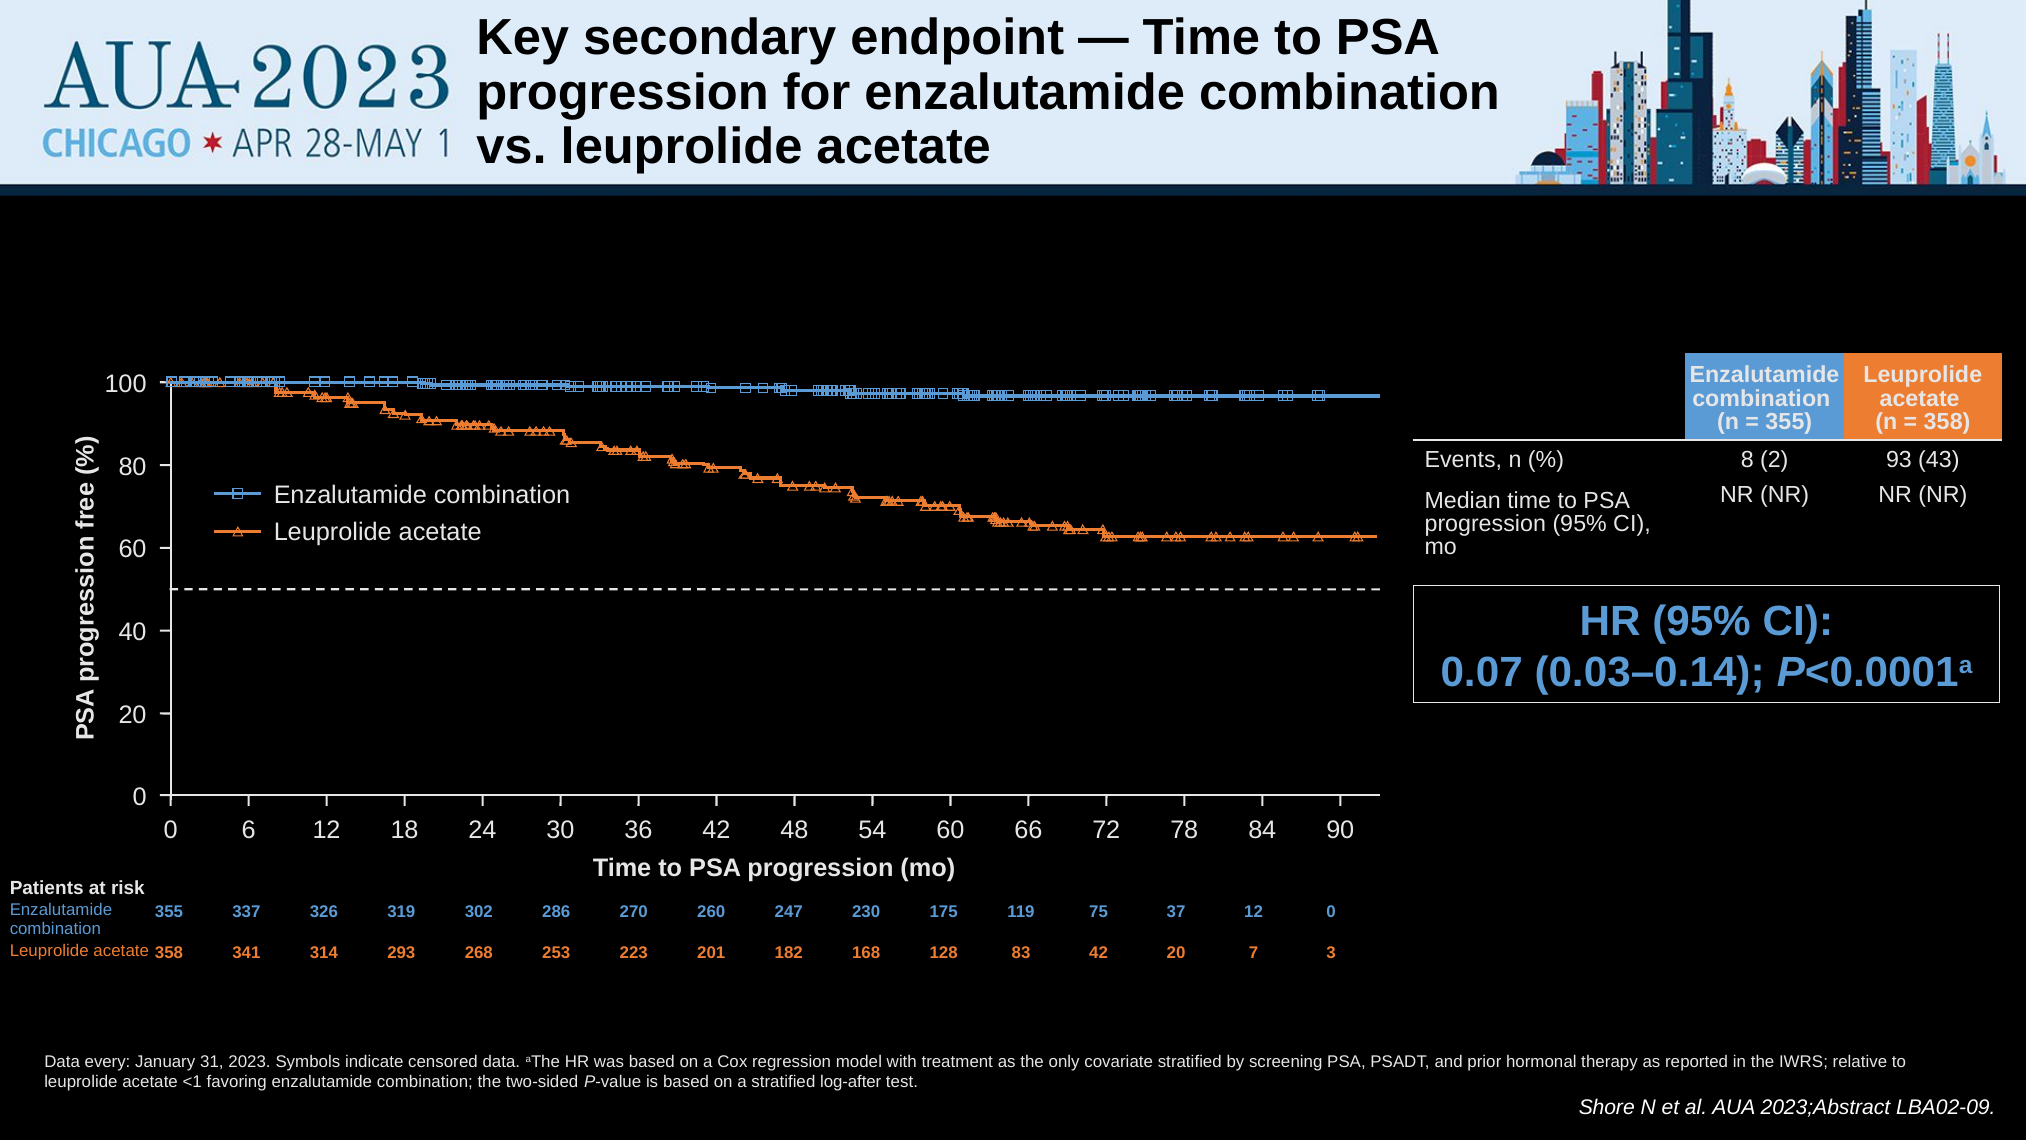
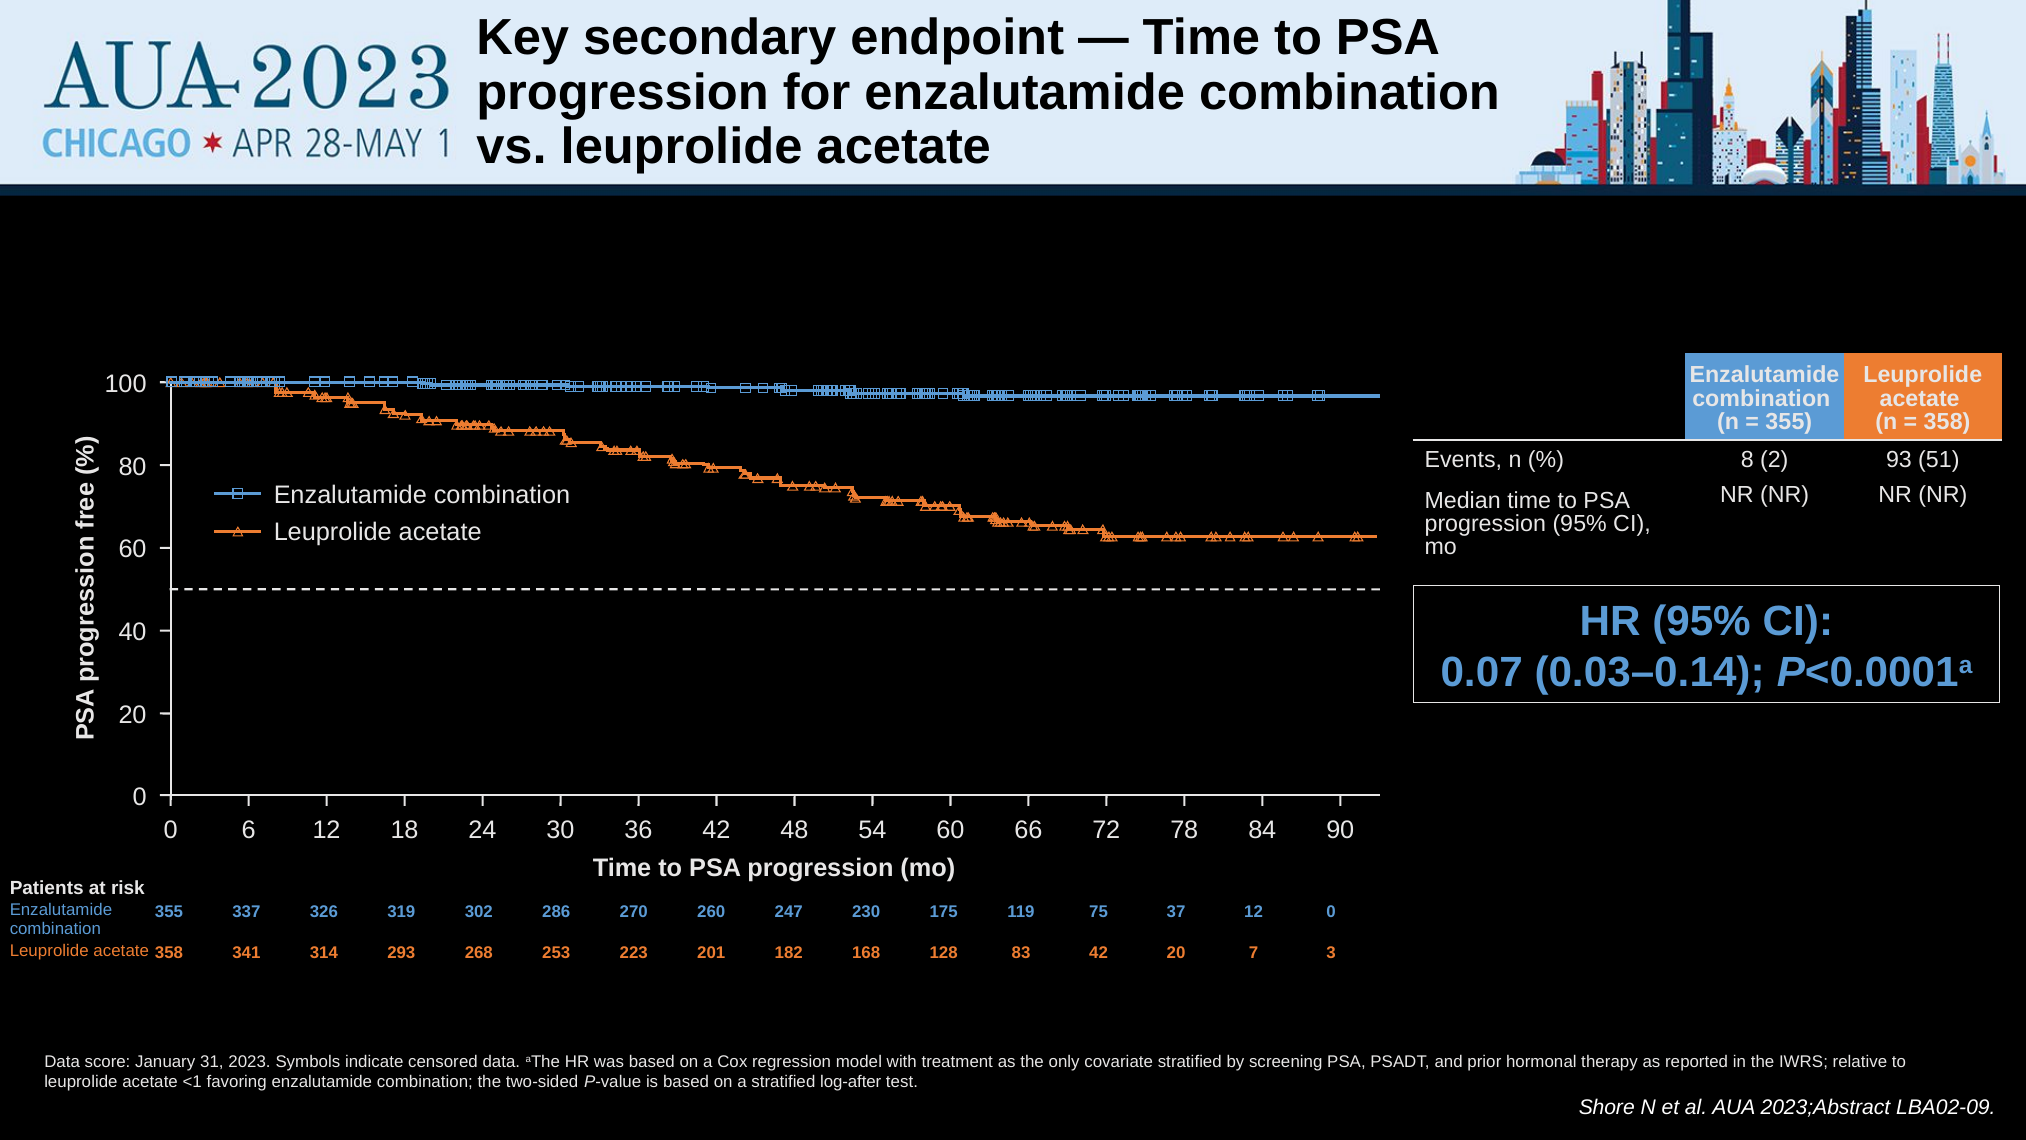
43: 43 -> 51 (1939, 460)
every: every -> score (108, 1061)
